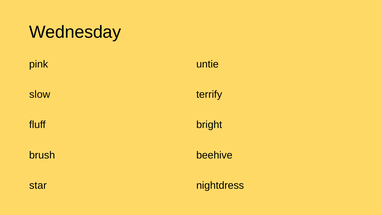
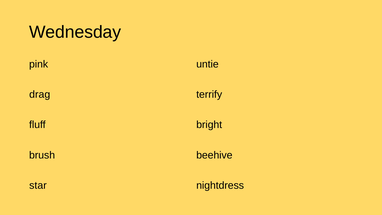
slow: slow -> drag (40, 94)
